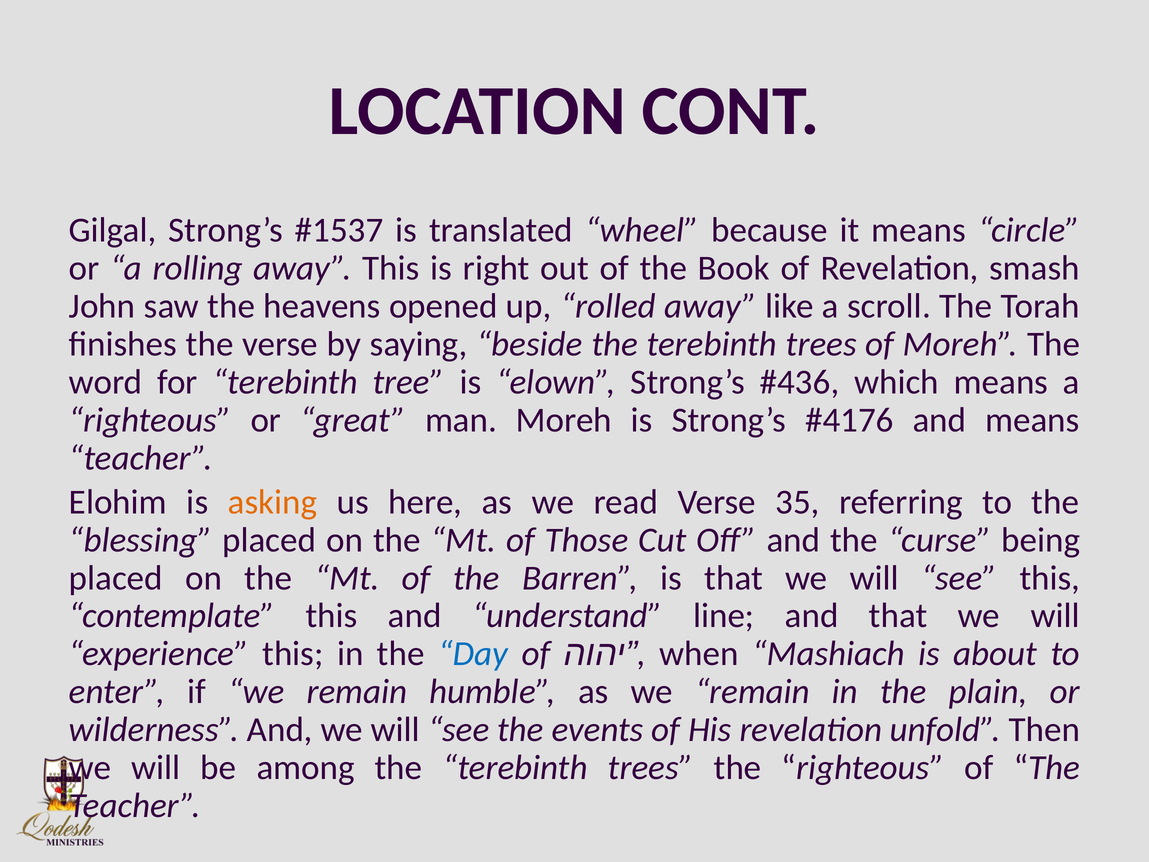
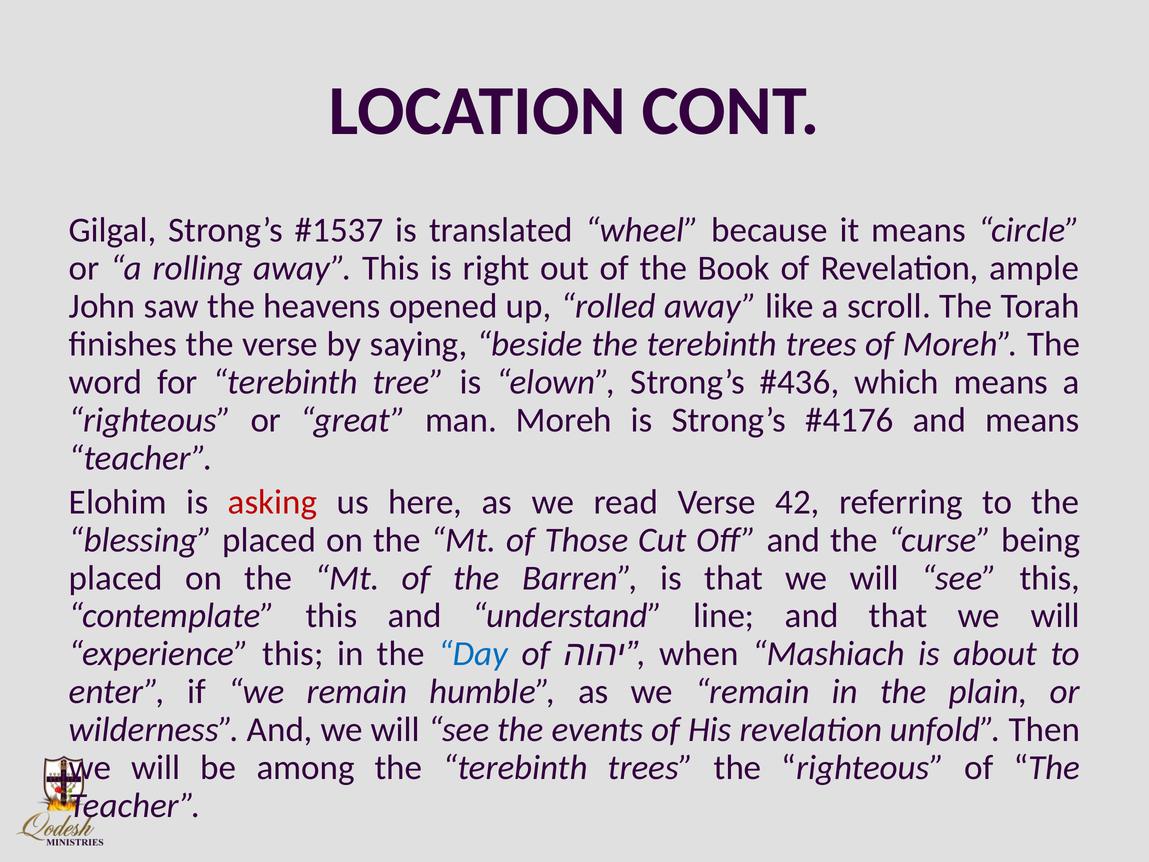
smash: smash -> ample (1034, 268)
asking colour: orange -> red (273, 502)
35: 35 -> 42 (798, 502)
